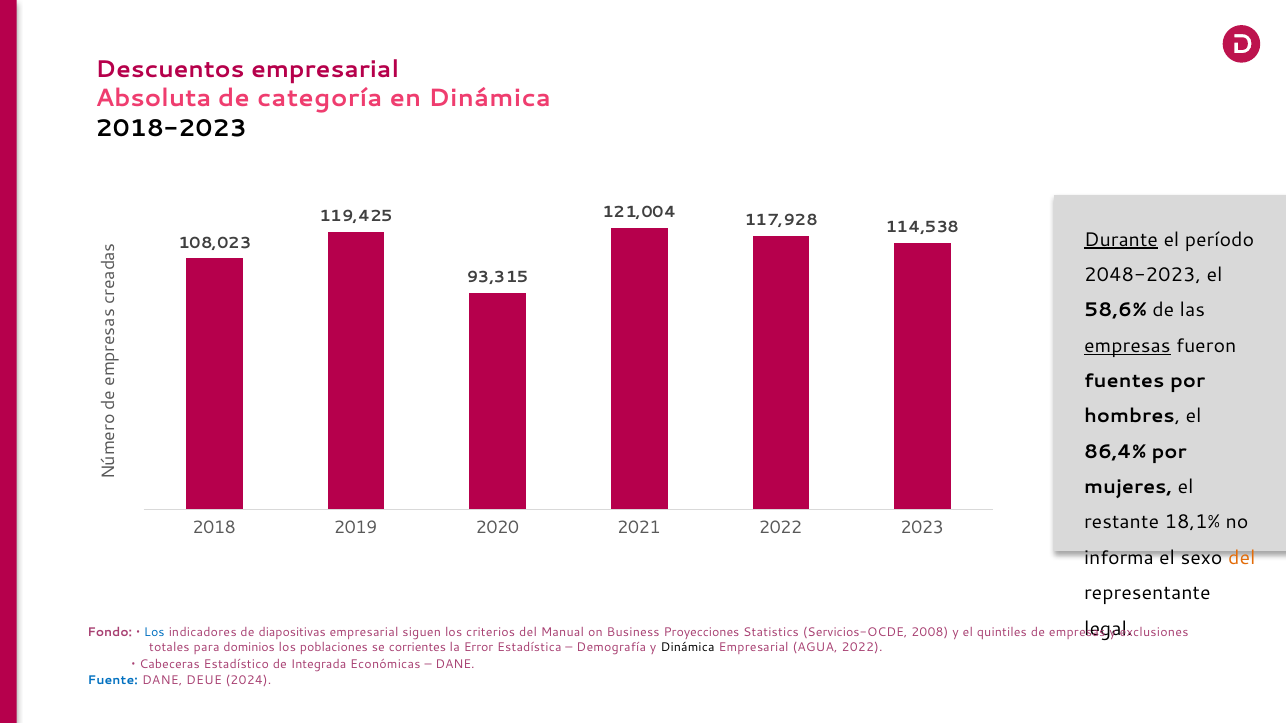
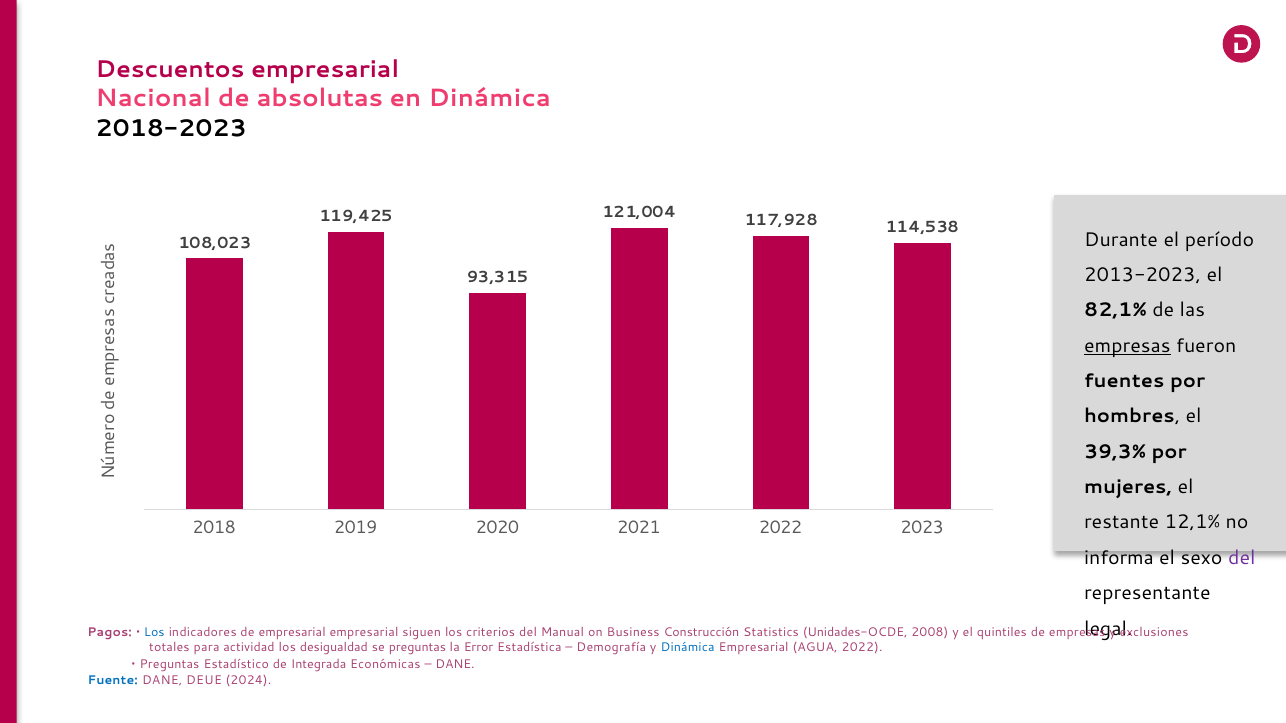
Absoluta: Absoluta -> Nacional (153, 99)
categoría: categoría -> absolutas (320, 99)
Durante underline: present -> none (1121, 240)
2048-2023: 2048-2023 -> 2013-2023 (1143, 275)
58,6%: 58,6% -> 82,1% (1115, 310)
86,4%: 86,4% -> 39,3% (1115, 452)
18,1%: 18,1% -> 12,1% (1192, 523)
del colour: orange -> purple (1242, 558)
Fondo: Fondo -> Pagos (110, 633)
de diapositivas: diapositivas -> empresarial (292, 633)
Proyecciones: Proyecciones -> Construcción (701, 633)
Servicios-OCDE: Servicios-OCDE -> Unidades-OCDE (855, 633)
dominios: dominios -> actividad (249, 648)
poblaciones: poblaciones -> desigualdad (334, 648)
se corrientes: corrientes -> preguntas (417, 648)
Dinámica colour: black -> blue (688, 648)
Cabeceras: Cabeceras -> Preguntas (170, 665)
